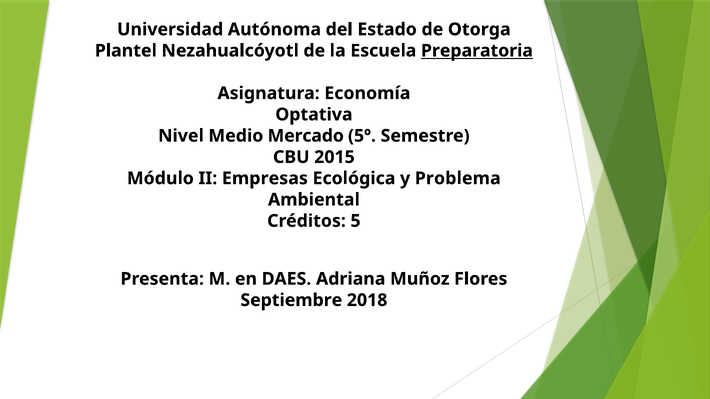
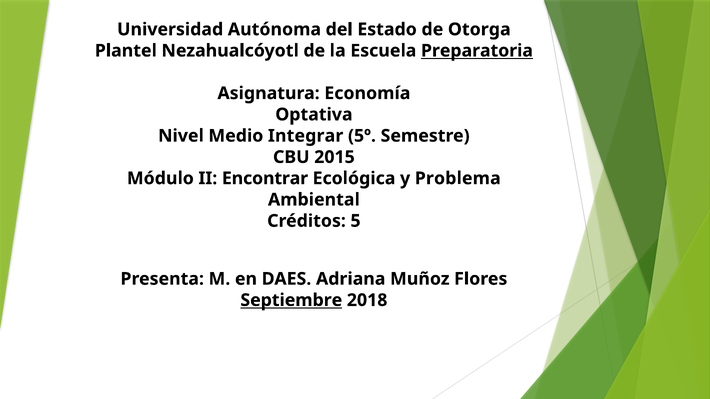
Mercado: Mercado -> Integrar (306, 136)
Empresas: Empresas -> Encontrar (265, 179)
Septiembre underline: none -> present (291, 300)
